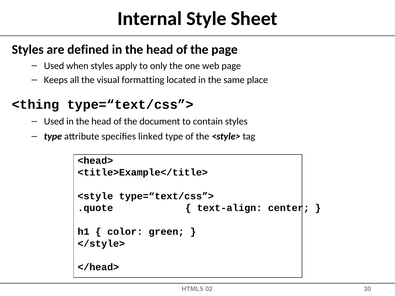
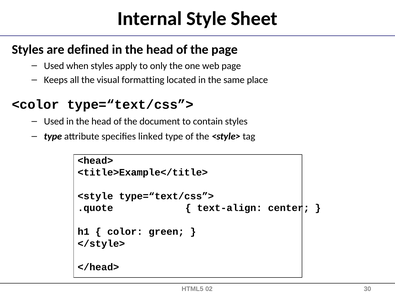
<thing: <thing -> <color (35, 104)
